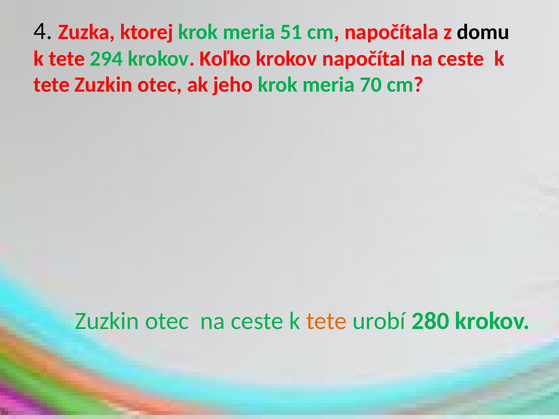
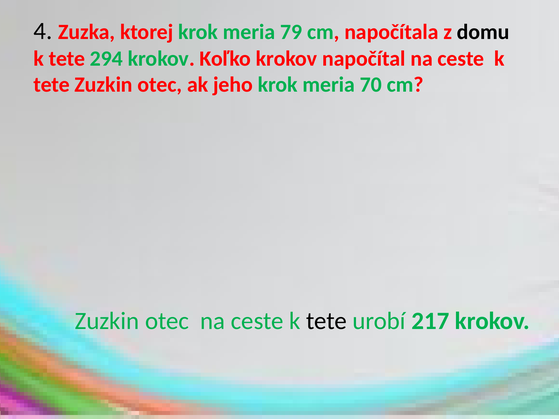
51: 51 -> 79 (291, 32)
tete colour: orange -> black (327, 321)
280: 280 -> 217 (430, 321)
